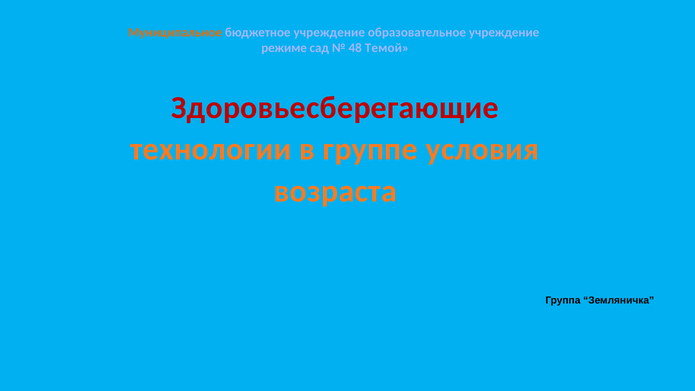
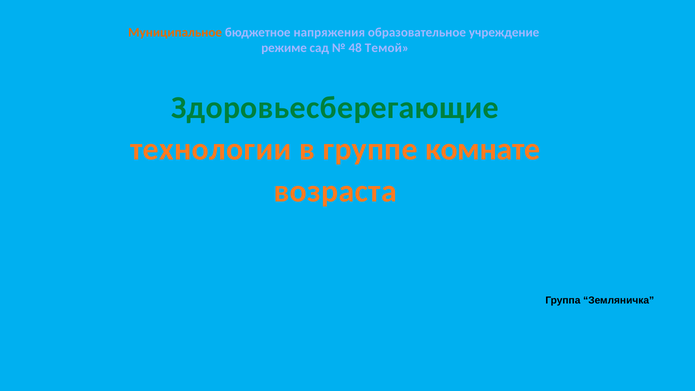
бюджетное учреждение: учреждение -> напряжения (329, 32)
Здоровьесберегающие colour: red -> green (335, 108)
условия: условия -> комнате (483, 149)
